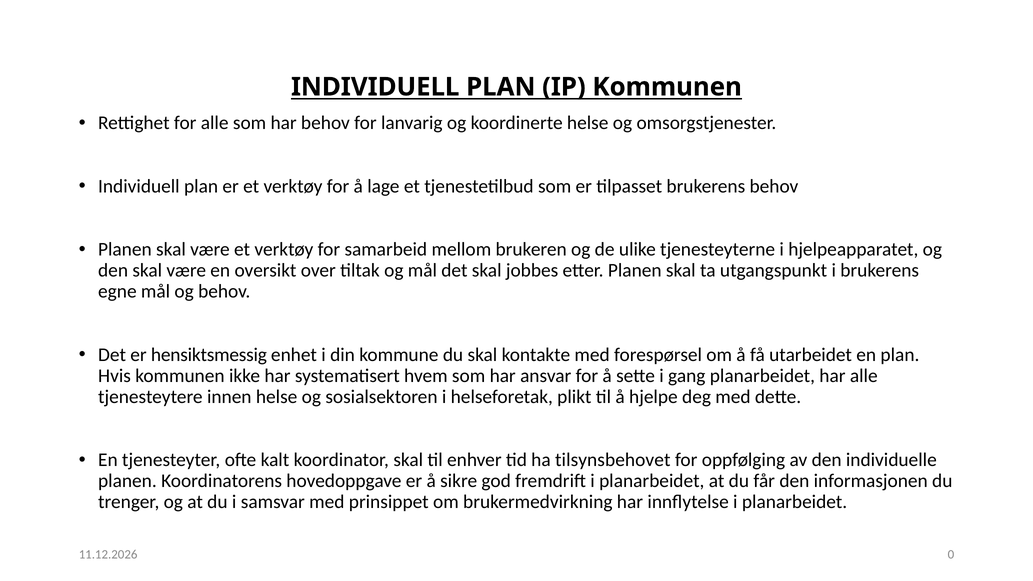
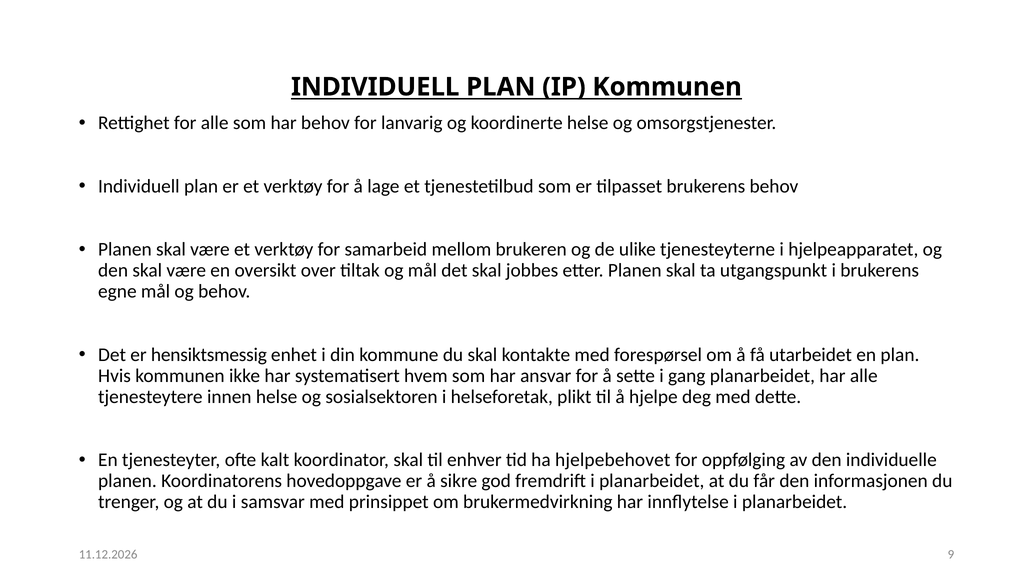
tilsynsbehovet: tilsynsbehovet -> hjelpebehovet (613, 460)
0: 0 -> 9 (951, 555)
